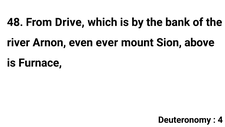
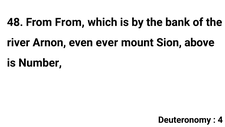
From Drive: Drive -> From (70, 22)
Furnace: Furnace -> Number (40, 63)
